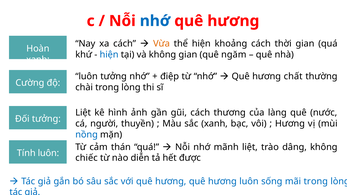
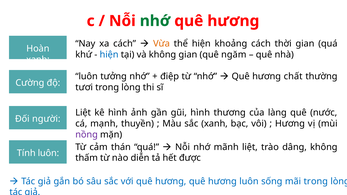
nhớ colour: blue -> green (155, 21)
chài: chài -> tươi (84, 87)
gũi cách: cách -> hình (200, 113)
Đối tưởng: tưởng -> người (46, 119)
người: người -> mạnh (104, 124)
nồng colour: blue -> purple (87, 135)
chiếc: chiếc -> thấm (87, 158)
